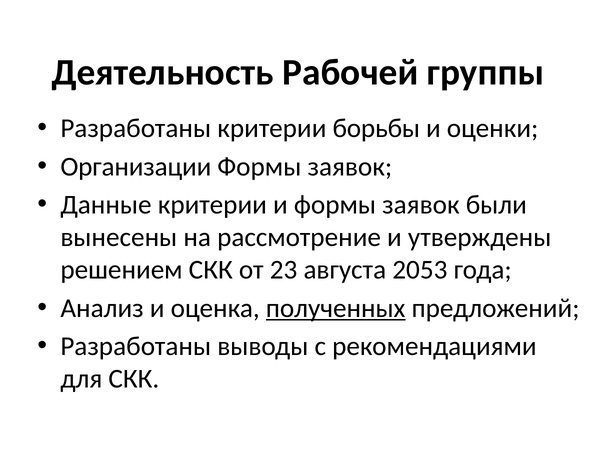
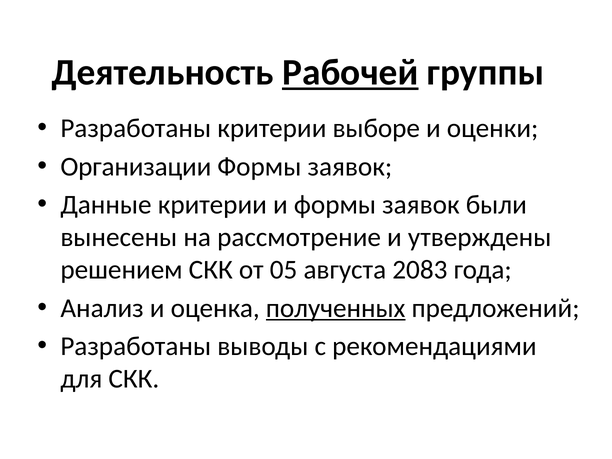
Рабочей underline: none -> present (350, 73)
борьбы: борьбы -> выборе (376, 128)
23: 23 -> 05 (284, 270)
2053: 2053 -> 2083 (420, 270)
